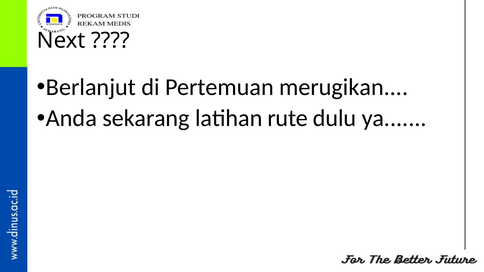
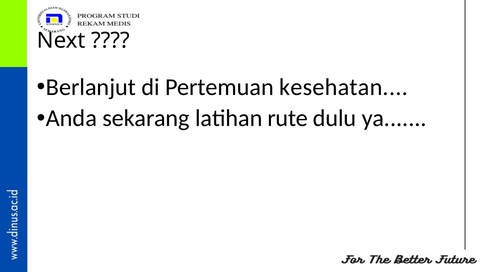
merugikan: merugikan -> kesehatan (344, 87)
